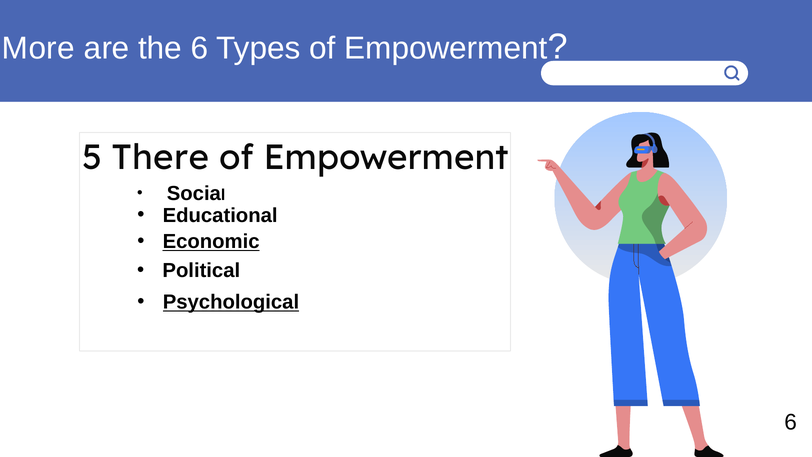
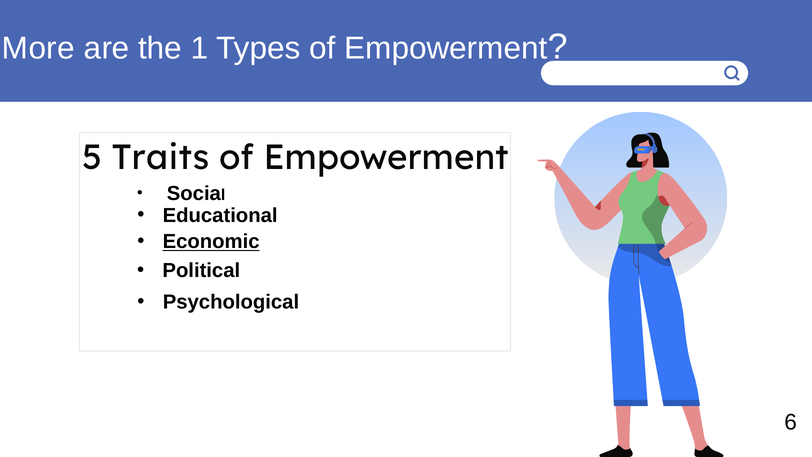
the 6: 6 -> 1 (199, 48)
There: There -> Traits (160, 157)
Psychological underline: present -> none (231, 302)
